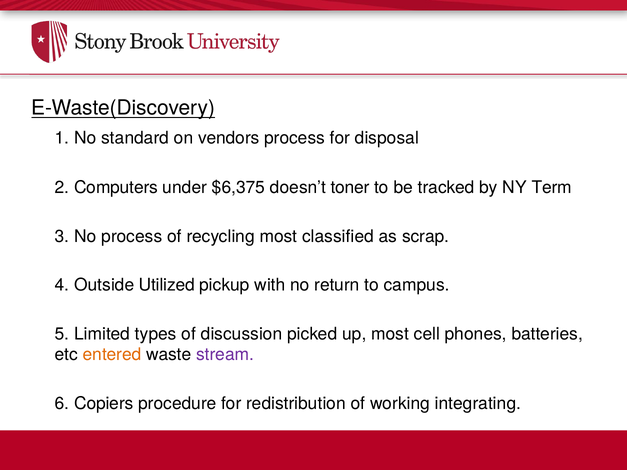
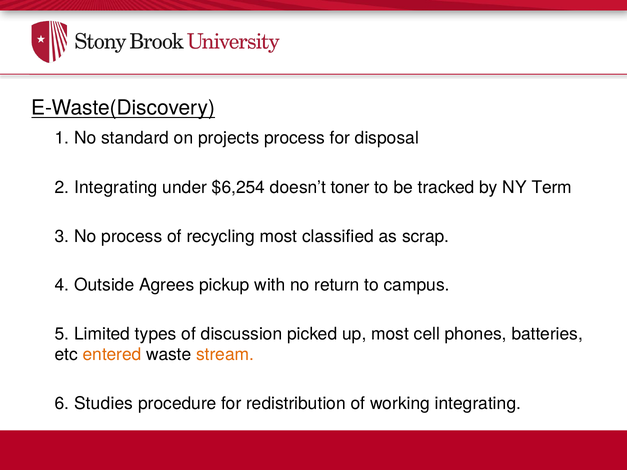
vendors: vendors -> projects (229, 138)
2 Computers: Computers -> Integrating (116, 188)
$6,375: $6,375 -> $6,254 (239, 188)
Utilized: Utilized -> Agrees (167, 285)
stream colour: purple -> orange (225, 355)
Copiers: Copiers -> Studies (104, 404)
